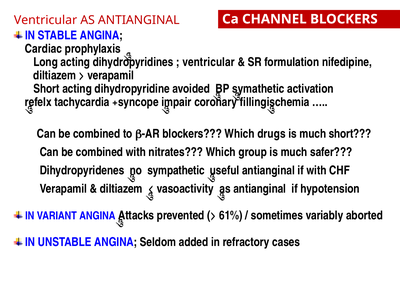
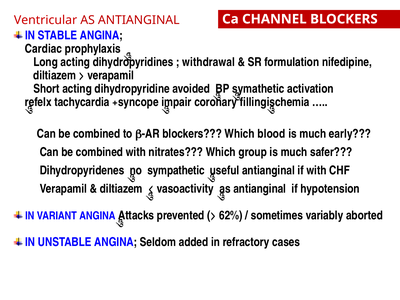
ventricular: ventricular -> withdrawal (209, 62)
drugs: drugs -> blood (271, 134)
much short: short -> early (350, 134)
61%: 61% -> 62% (231, 216)
